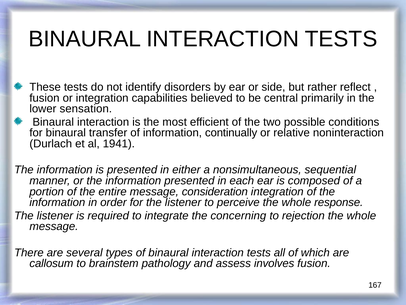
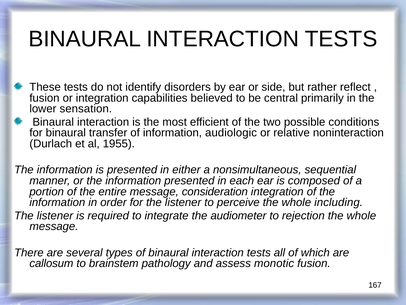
continually: continually -> audiologic (231, 133)
1941: 1941 -> 1955 (119, 143)
response: response -> including (339, 202)
concerning: concerning -> audiometer (238, 215)
involves: involves -> monotic (274, 263)
